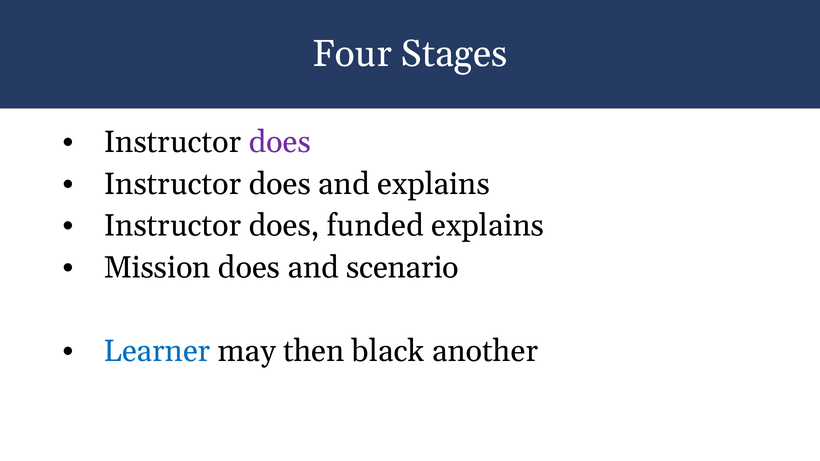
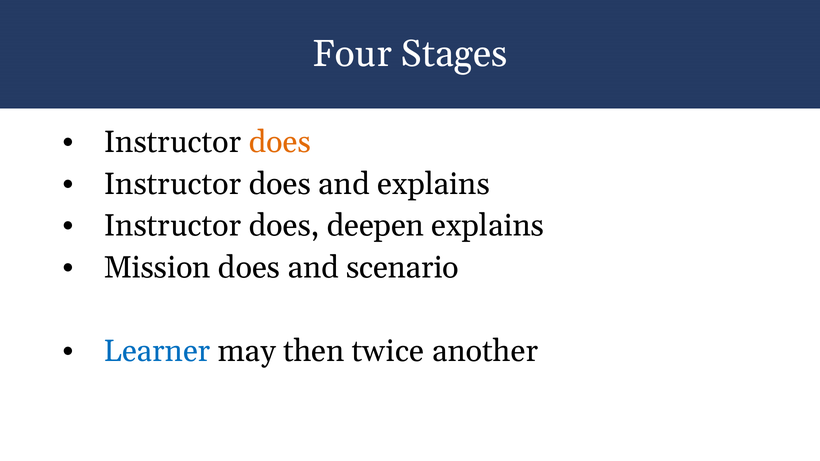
does colour: purple -> orange (280, 142)
funded: funded -> deepen (375, 226)
black: black -> twice (388, 351)
